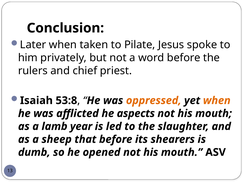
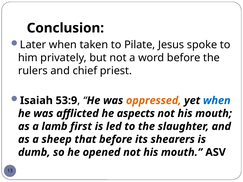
53:8: 53:8 -> 53:9 (66, 101)
when colour: orange -> blue (217, 101)
year: year -> first (81, 127)
